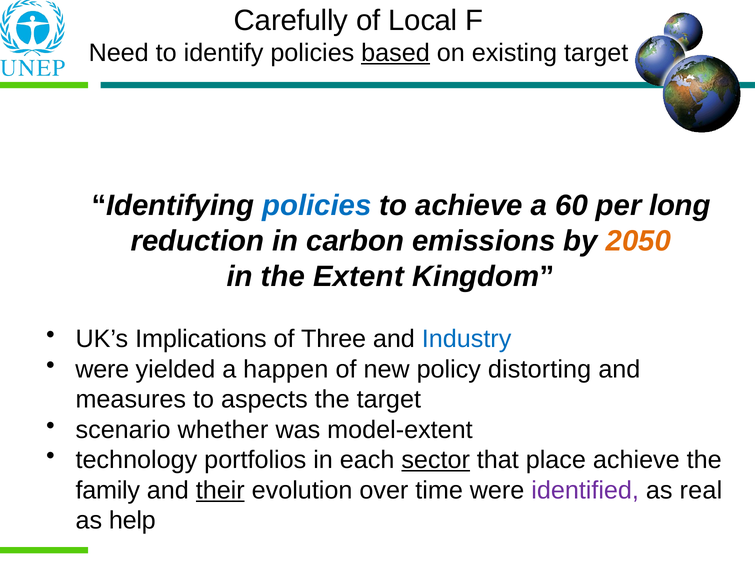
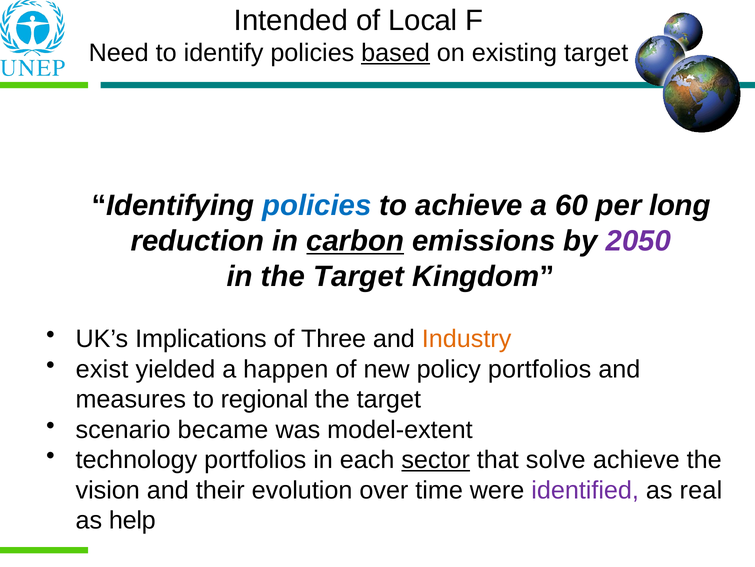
Carefully: Carefully -> Intended (291, 21)
carbon underline: none -> present (355, 241)
2050 colour: orange -> purple (638, 241)
in the Extent: Extent -> Target (358, 276)
Industry colour: blue -> orange (467, 339)
were: were -> exist (102, 369)
policy distorting: distorting -> portfolios (540, 369)
aspects: aspects -> regional (265, 399)
whether: whether -> became (223, 429)
place: place -> solve (556, 459)
family: family -> vision (108, 490)
their underline: present -> none (220, 490)
